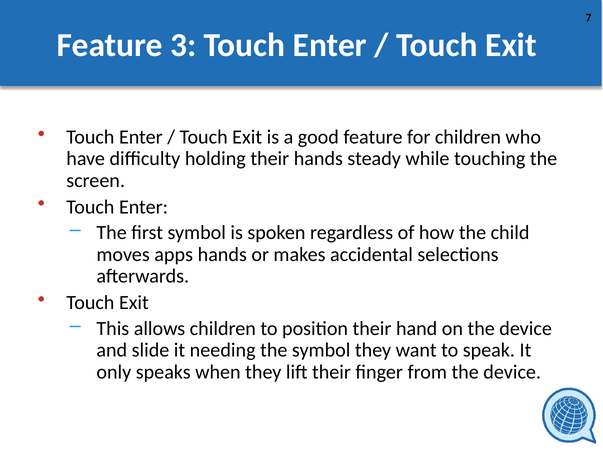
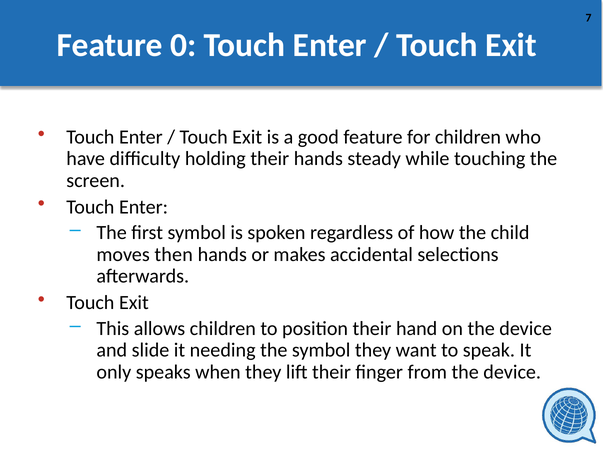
3: 3 -> 0 (183, 45)
apps: apps -> then (174, 255)
